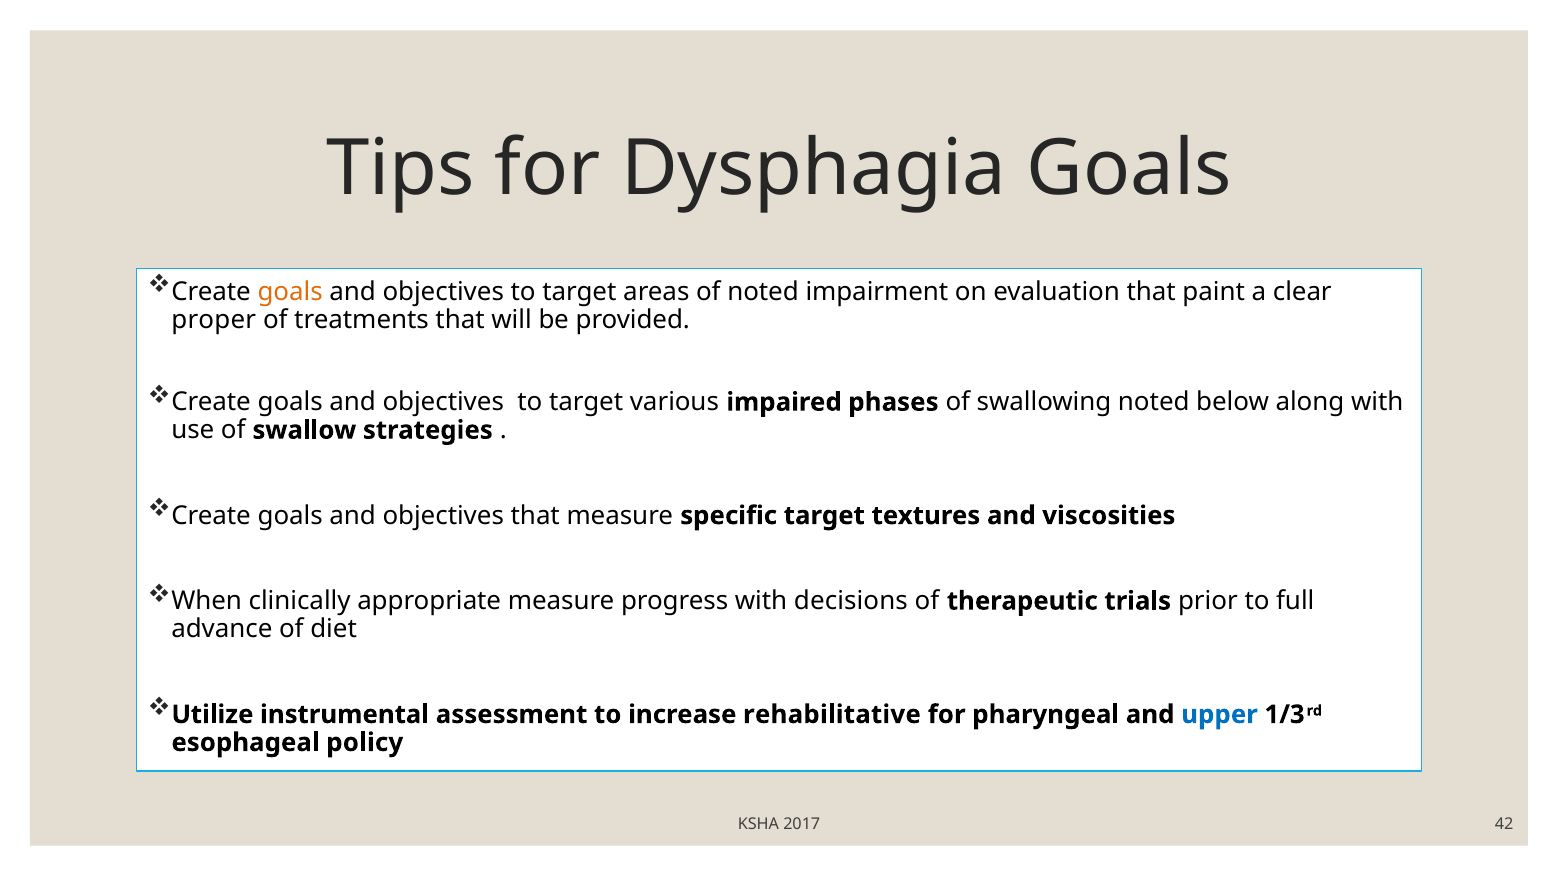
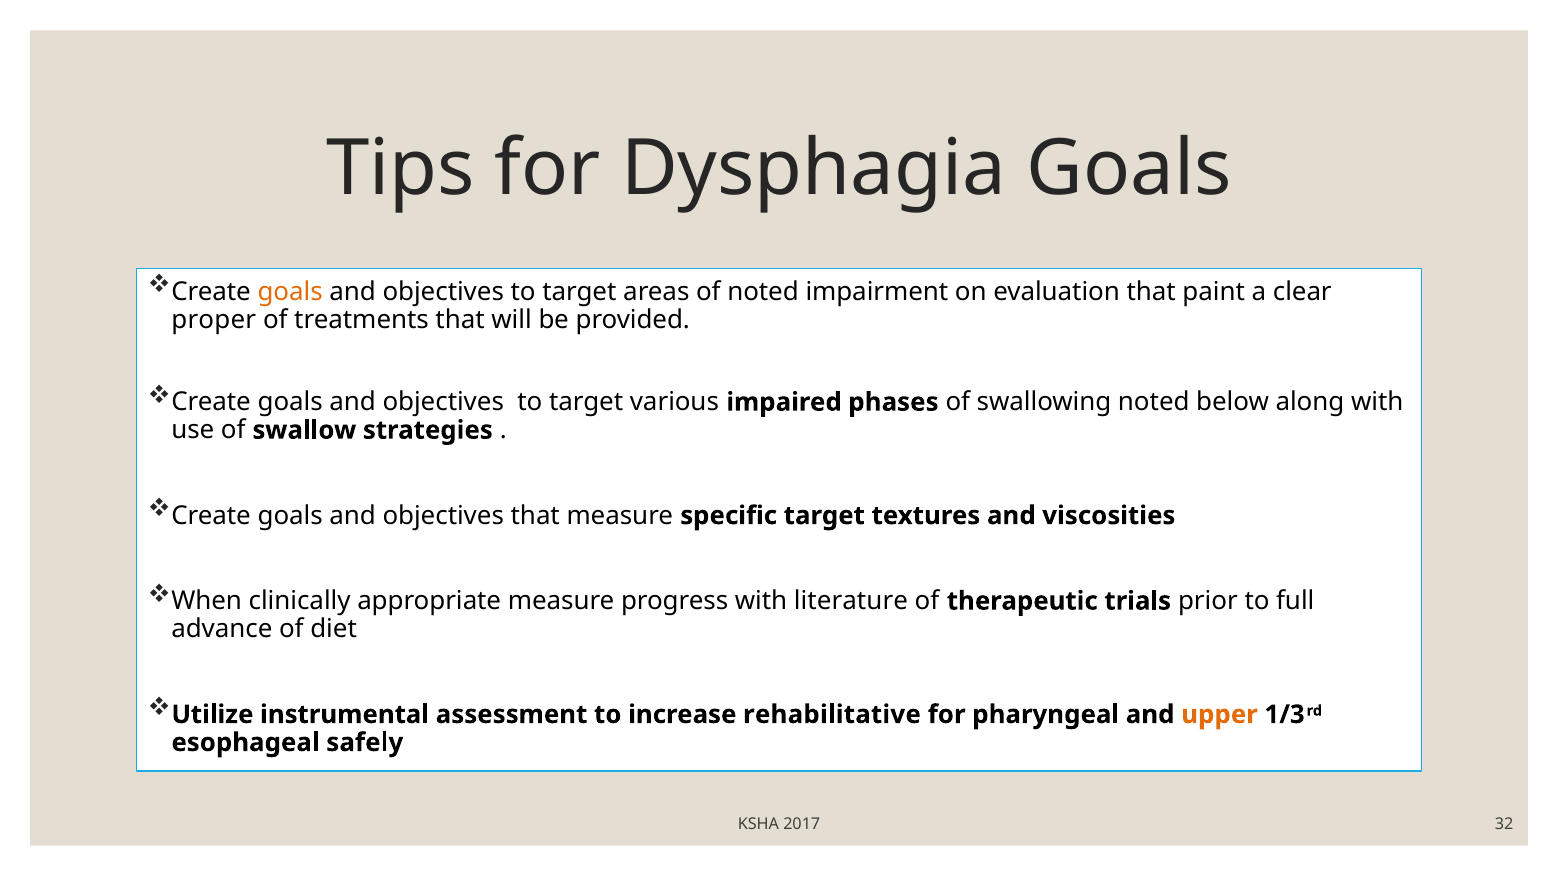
decisions: decisions -> literature (851, 601)
upper colour: blue -> orange (1220, 715)
policy: policy -> safely (365, 743)
42: 42 -> 32 (1504, 824)
